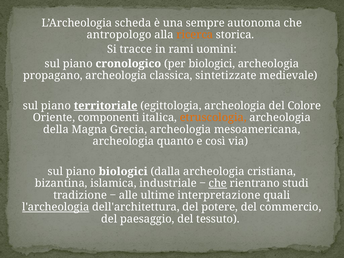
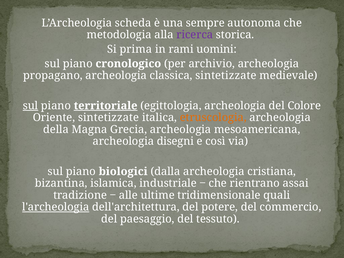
antropologo: antropologo -> metodologia (119, 35)
ricerca colour: orange -> purple (195, 35)
tracce: tracce -> prima (136, 49)
per biologici: biologici -> archivio (212, 64)
sul underline: none -> present (30, 106)
Oriente componenti: componenti -> sintetizzate (109, 118)
quanto: quanto -> disegni (175, 141)
che underline: present -> none (218, 183)
studi: studi -> assai (296, 183)
interpretazione: interpretazione -> tridimensionale (219, 195)
